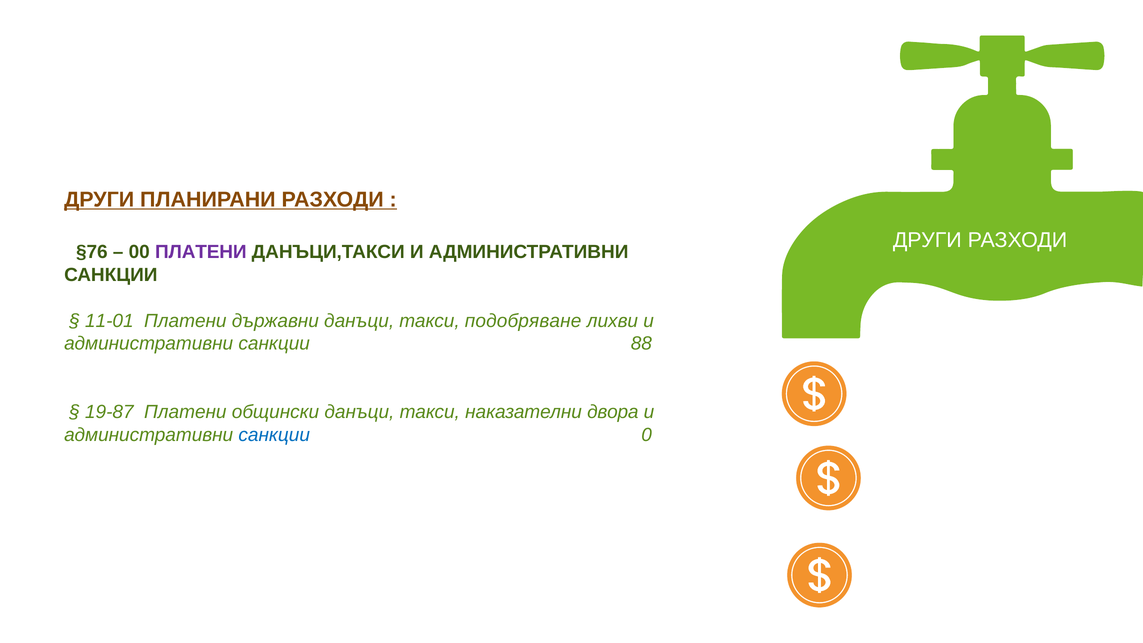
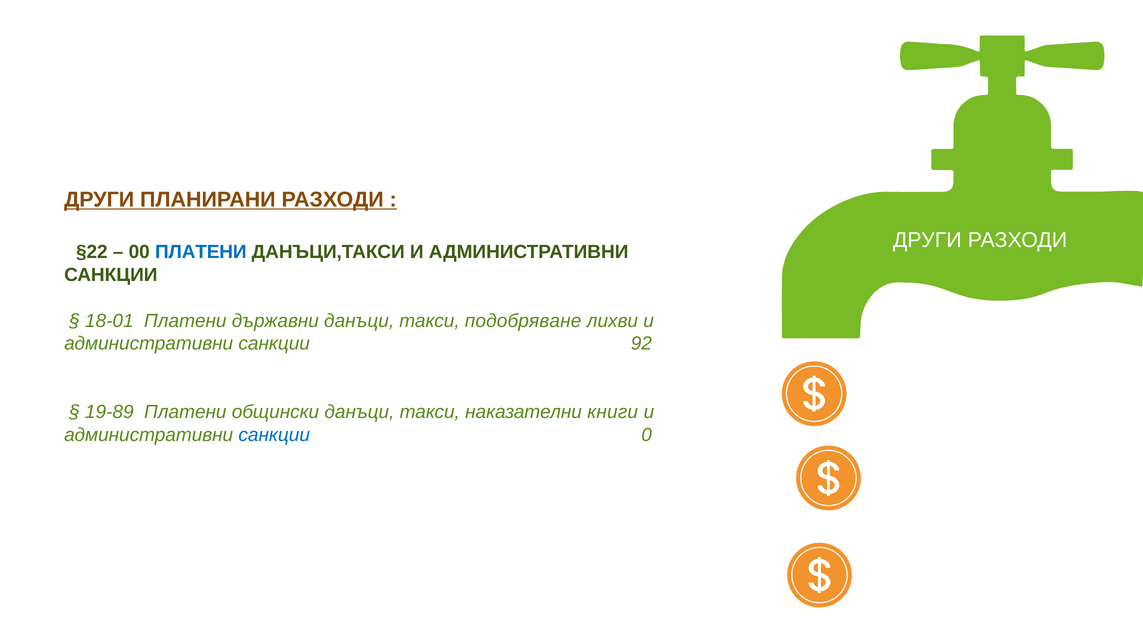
§76: §76 -> §22 (92, 252)
ПЛАТЕНИ colour: purple -> blue (201, 252)
11-01: 11-01 -> 18-01 (109, 321)
88: 88 -> 92 (641, 344)
19-87: 19-87 -> 19-89 (109, 412)
двора: двора -> книги (613, 412)
